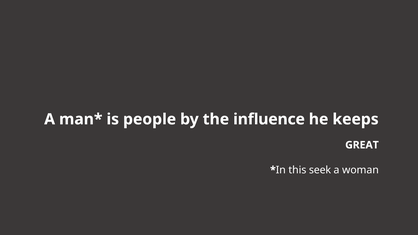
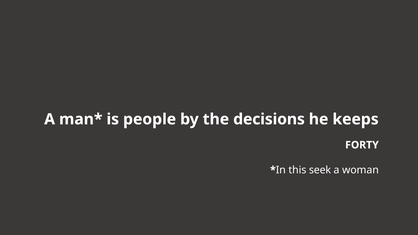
influence: influence -> decisions (269, 119)
GREAT: GREAT -> FORTY (362, 145)
